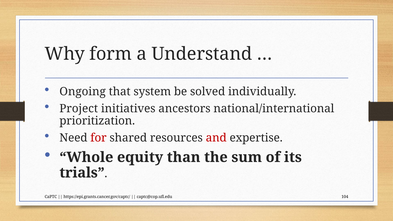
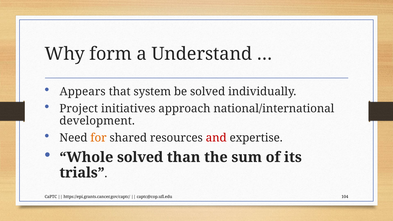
Ongoing: Ongoing -> Appears (83, 92)
ancestors: ancestors -> approach (184, 109)
prioritization: prioritization -> development (97, 121)
for colour: red -> orange (98, 138)
Whole equity: equity -> solved (140, 157)
